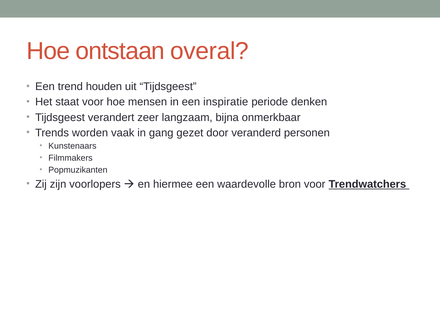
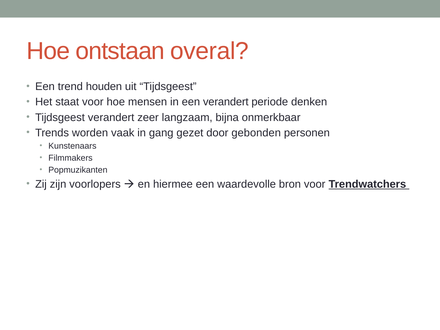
een inspiratie: inspiratie -> verandert (226, 102)
veranderd: veranderd -> gebonden (256, 133)
